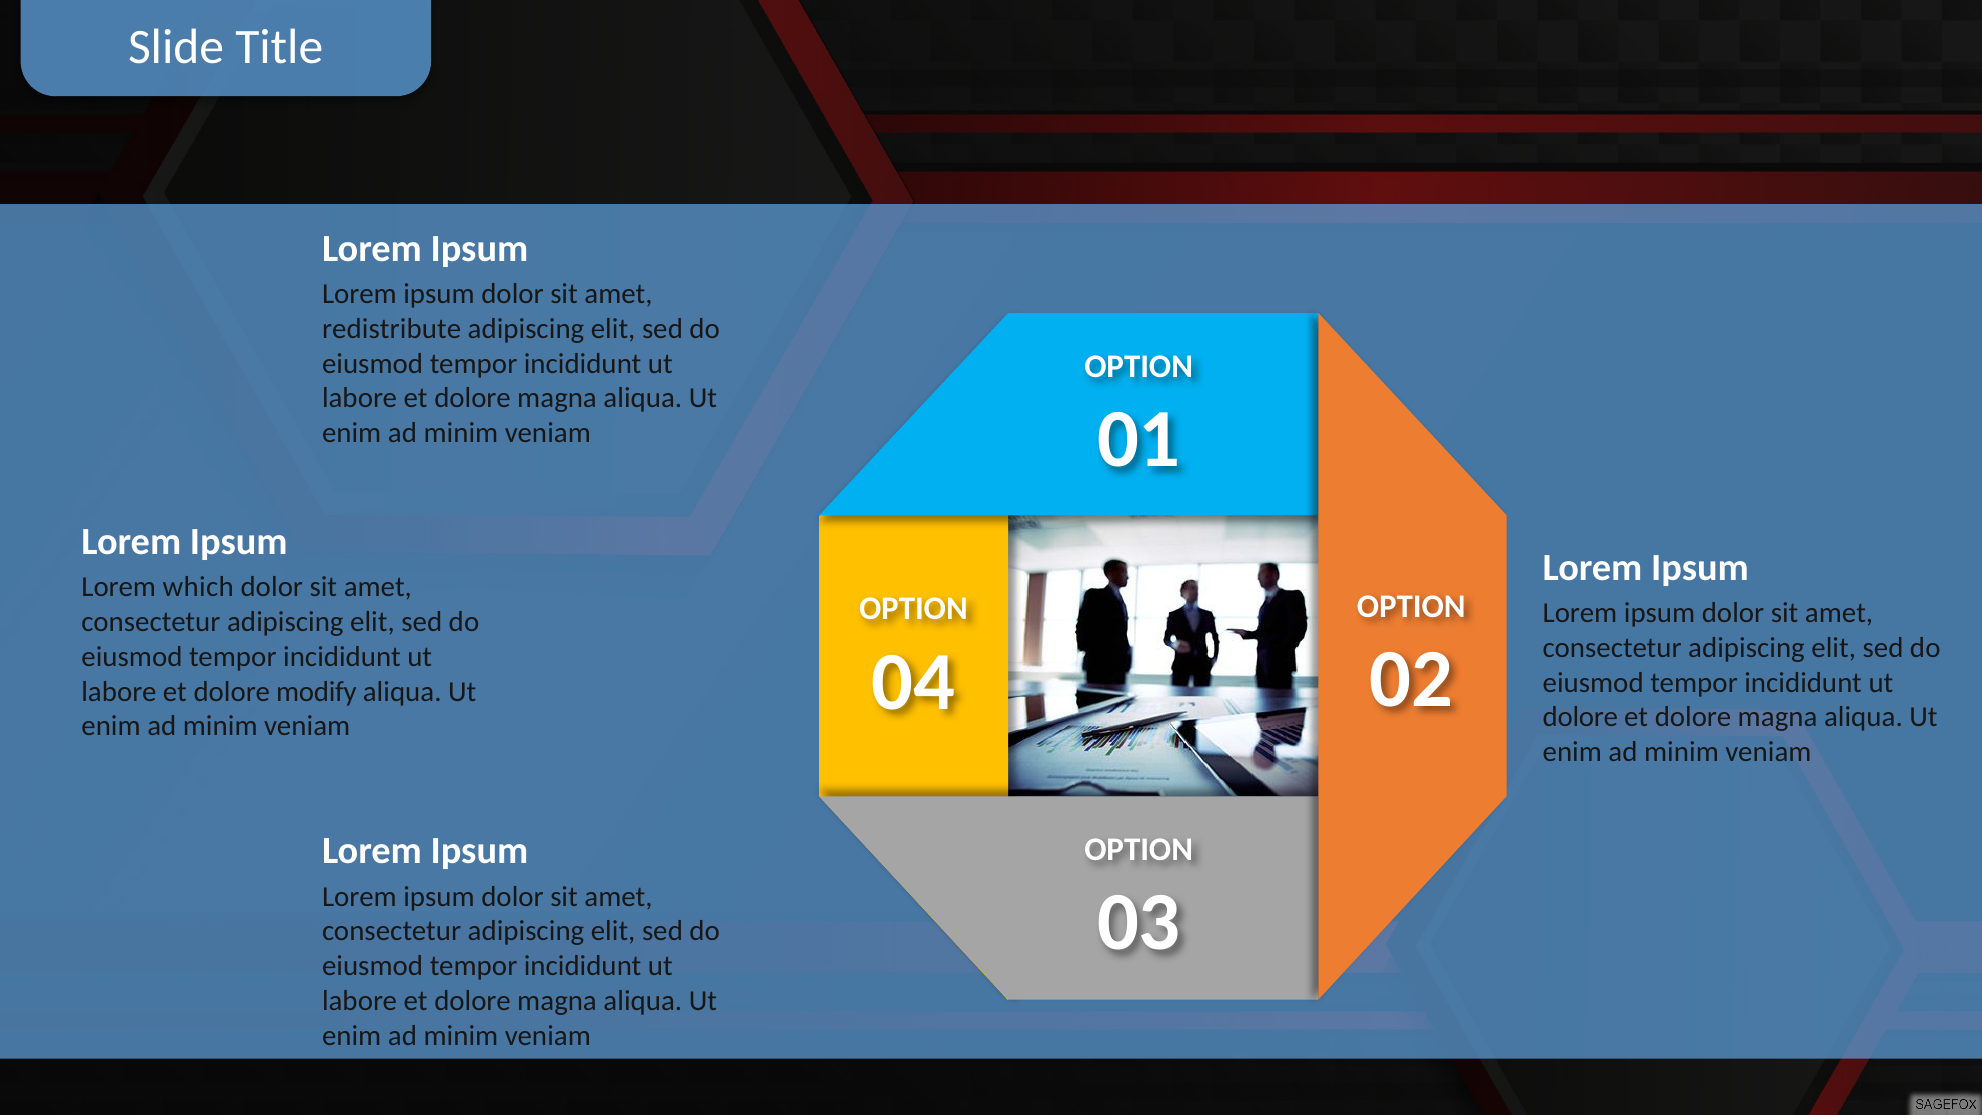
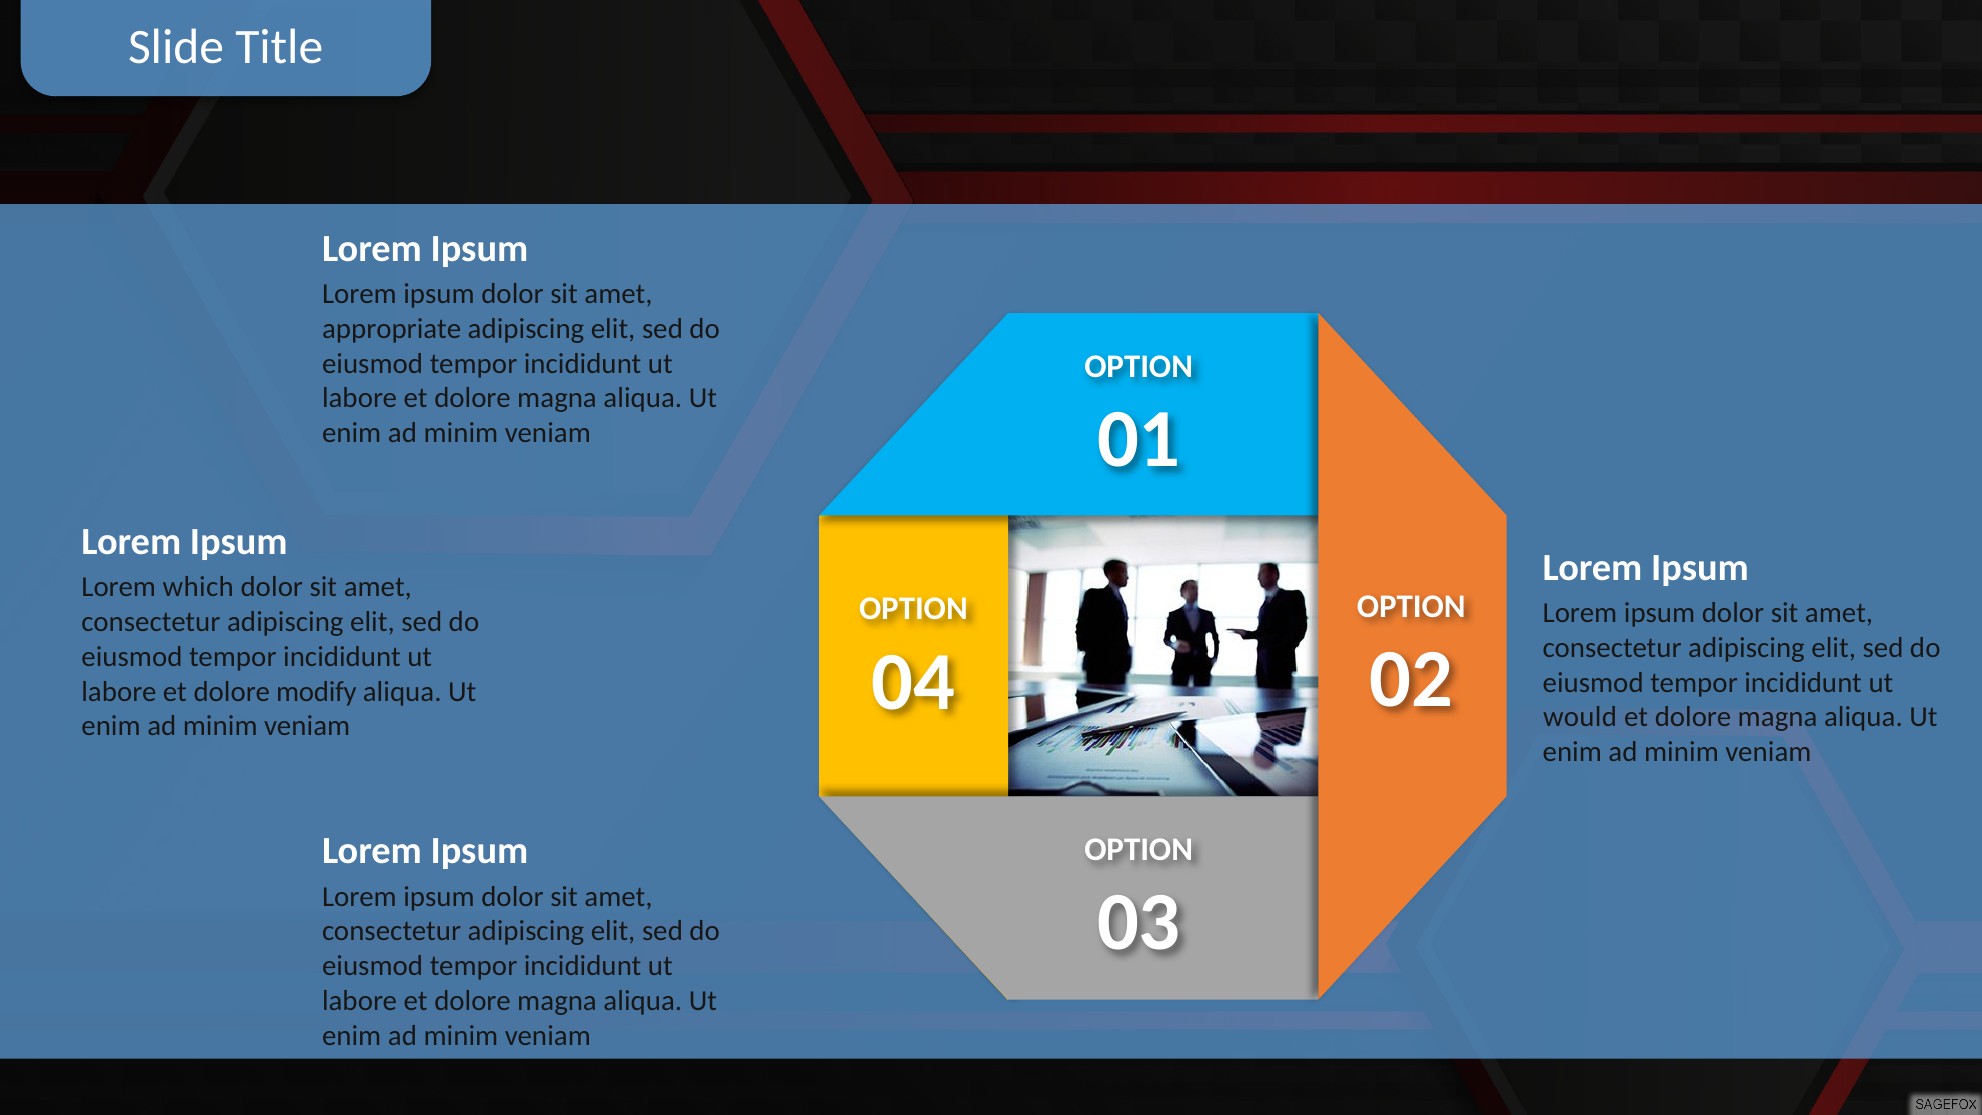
redistribute: redistribute -> appropriate (392, 329)
dolore: dolore -> would (1580, 717)
